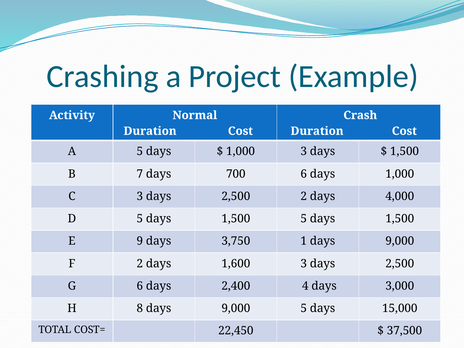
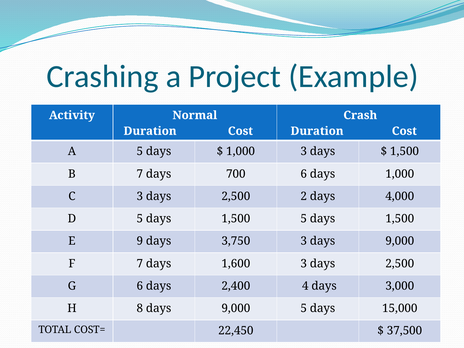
3,750 1: 1 -> 3 (304, 241)
F 2: 2 -> 7 (140, 264)
